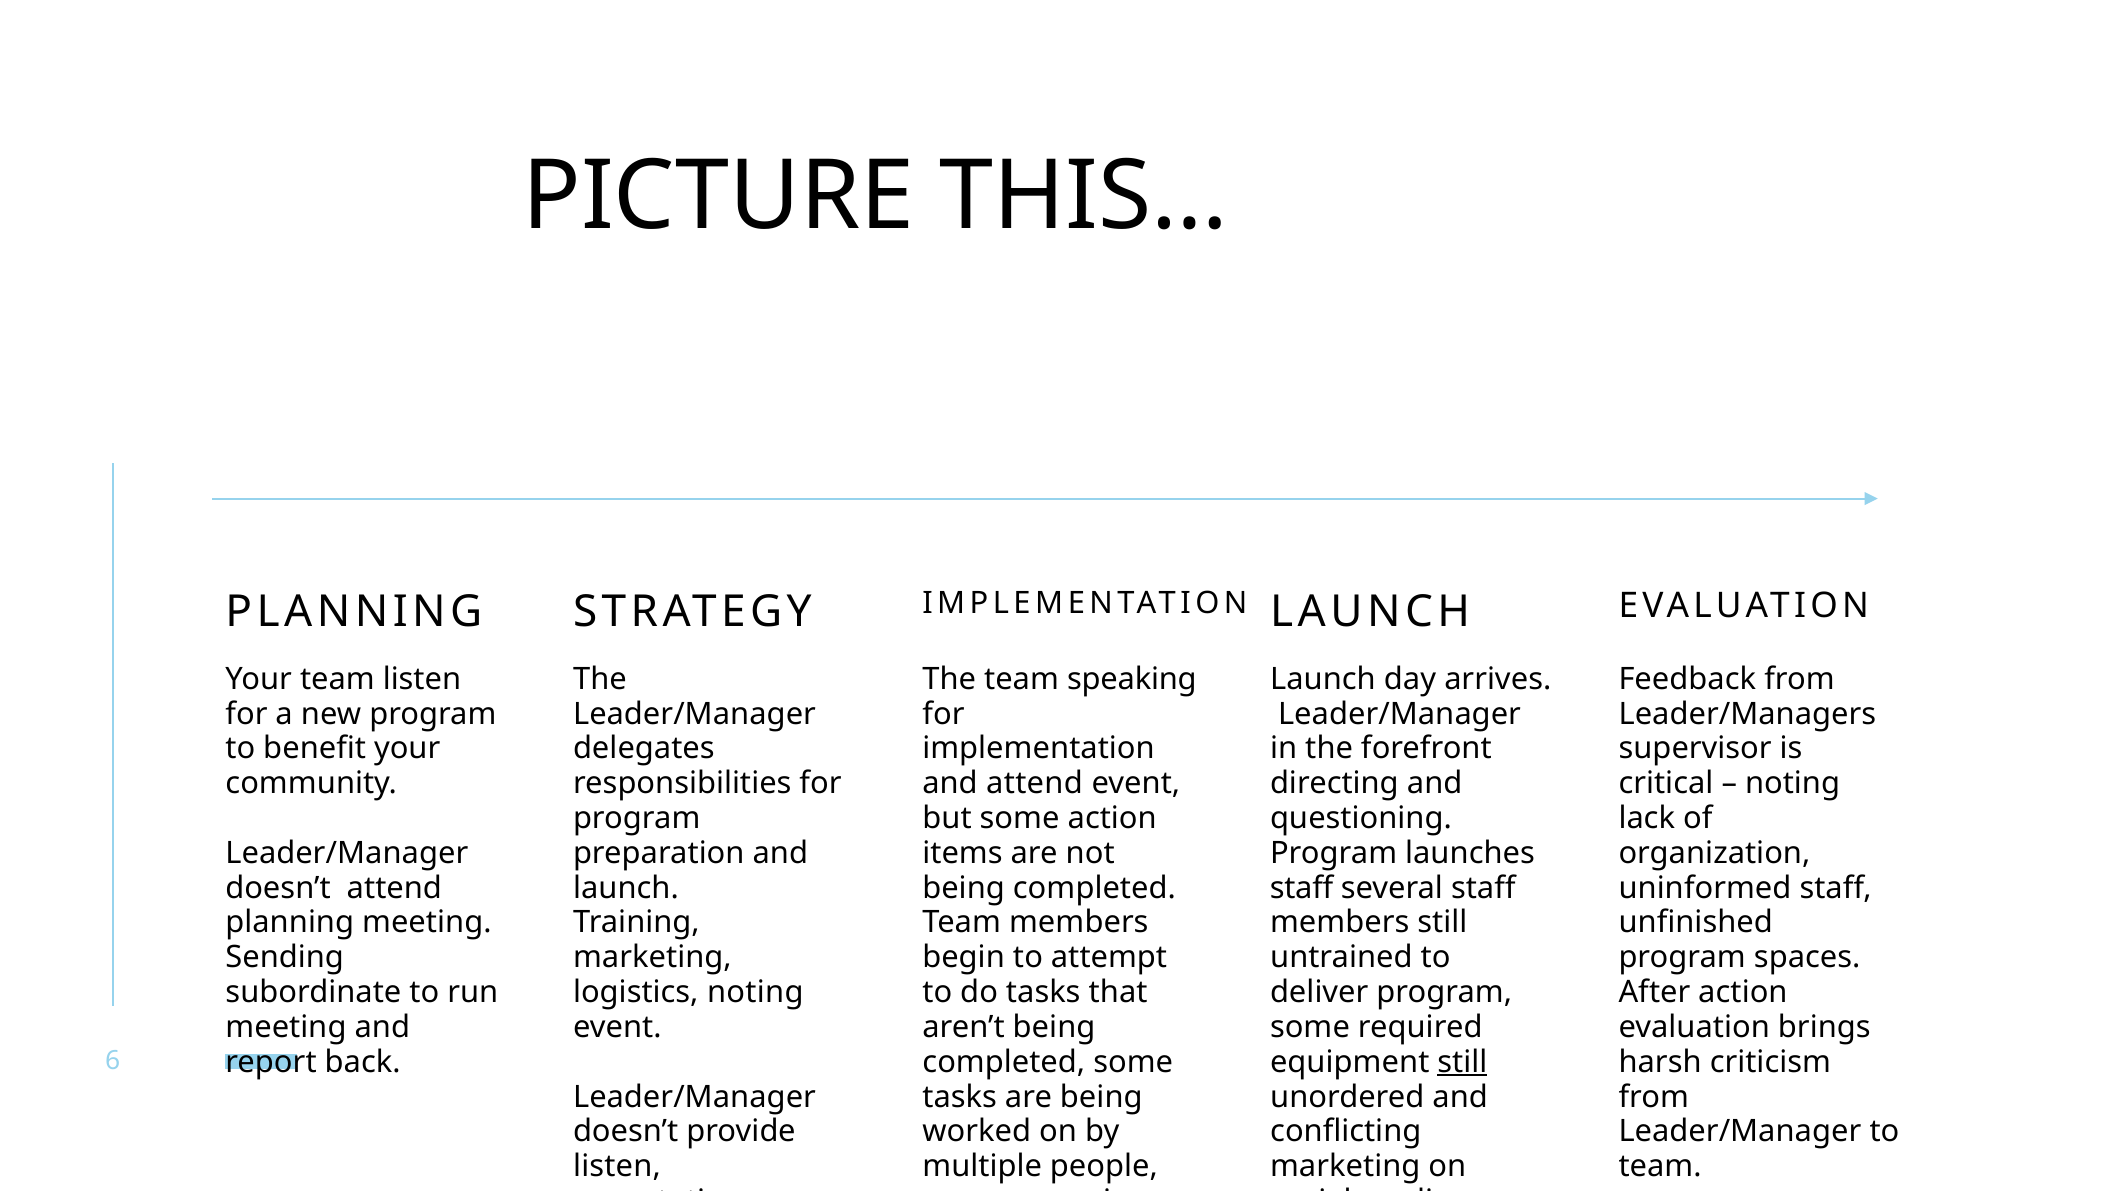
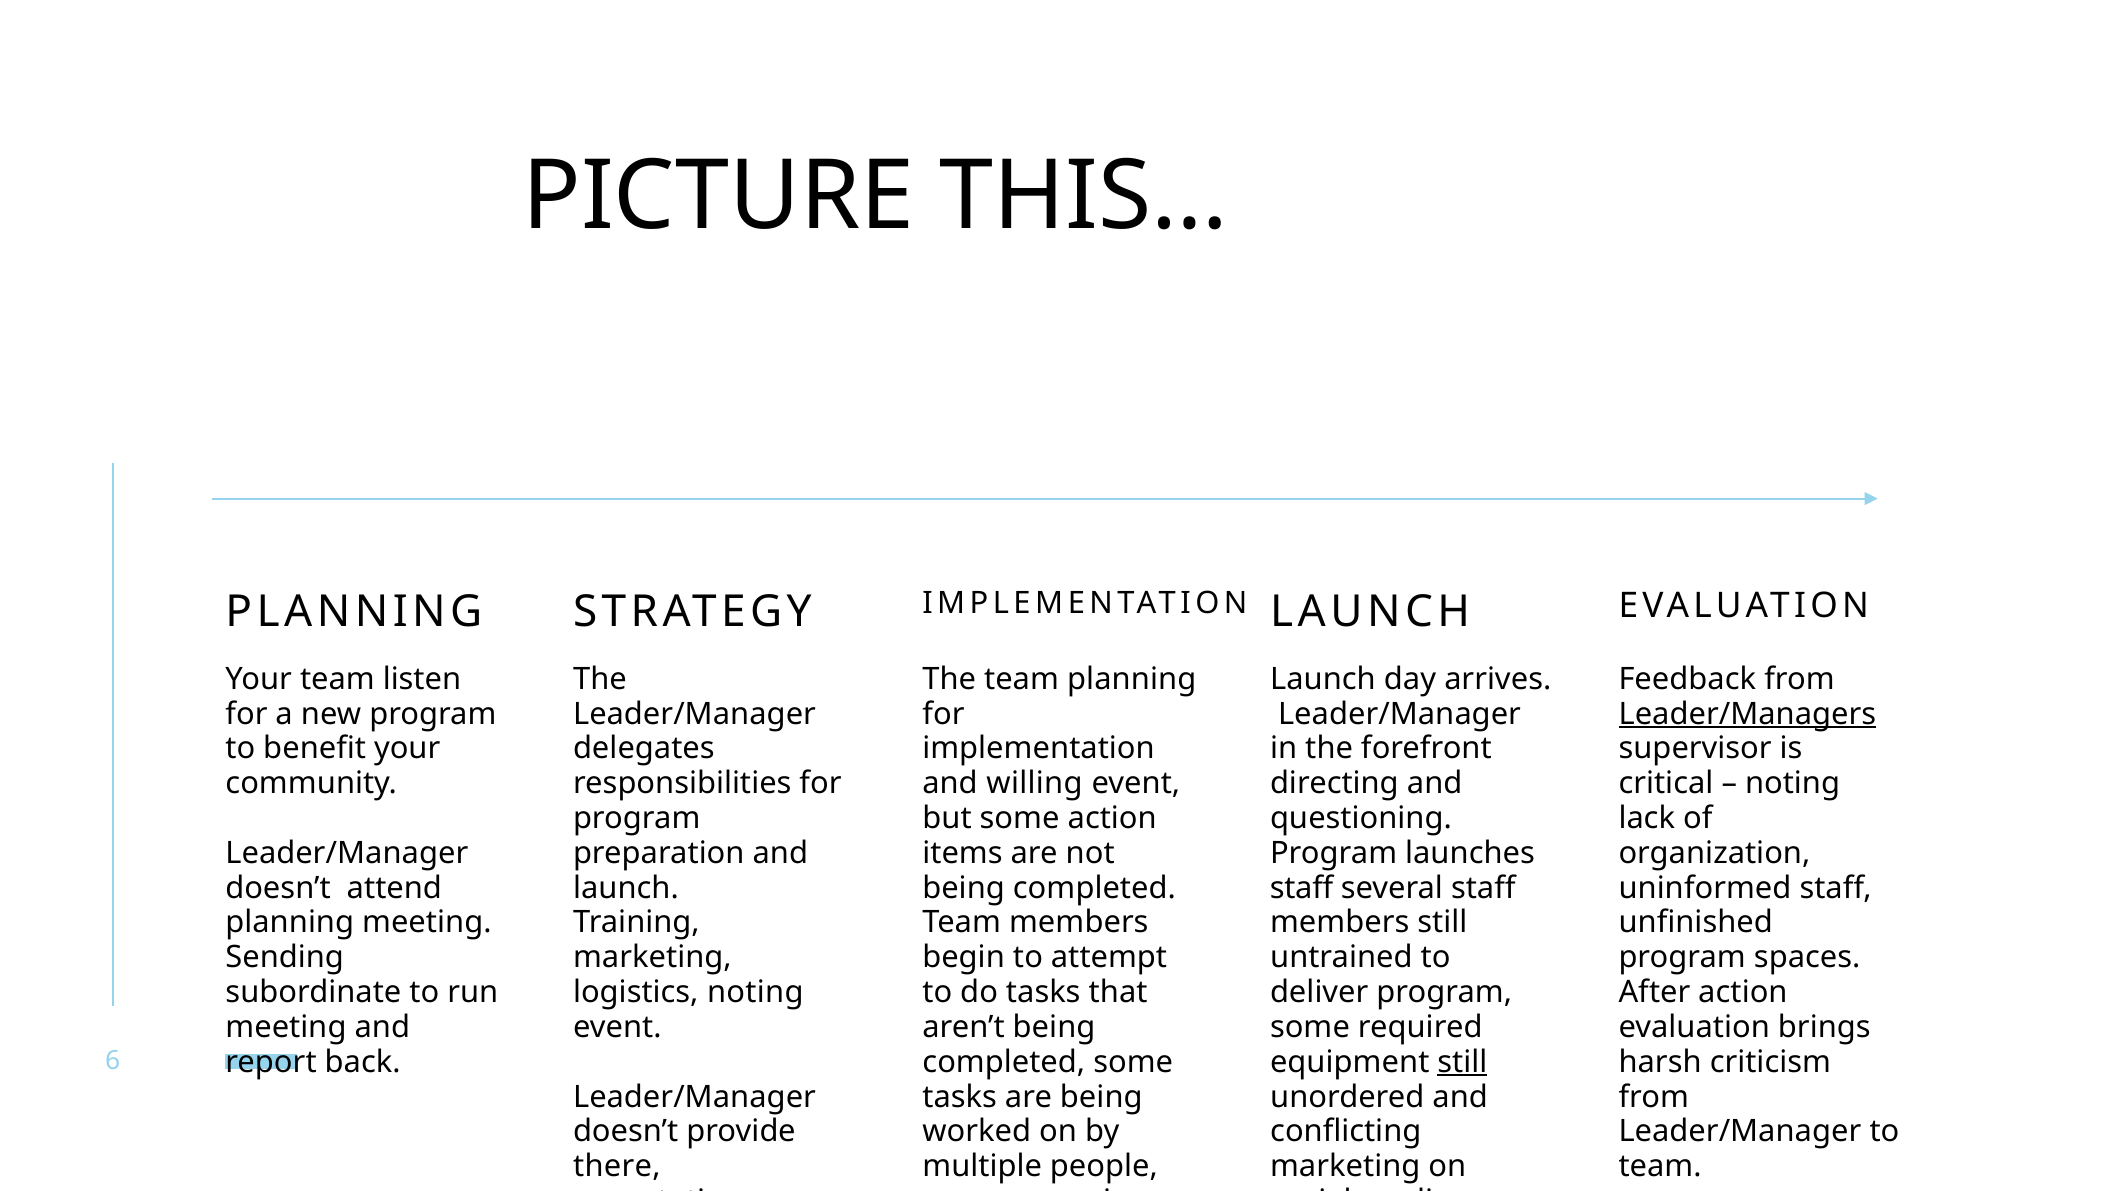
team speaking: speaking -> planning (1132, 679)
Leader/Managers underline: none -> present (1747, 714)
and attend: attend -> willing (1034, 783)
listen: listen -> there (617, 1166)
